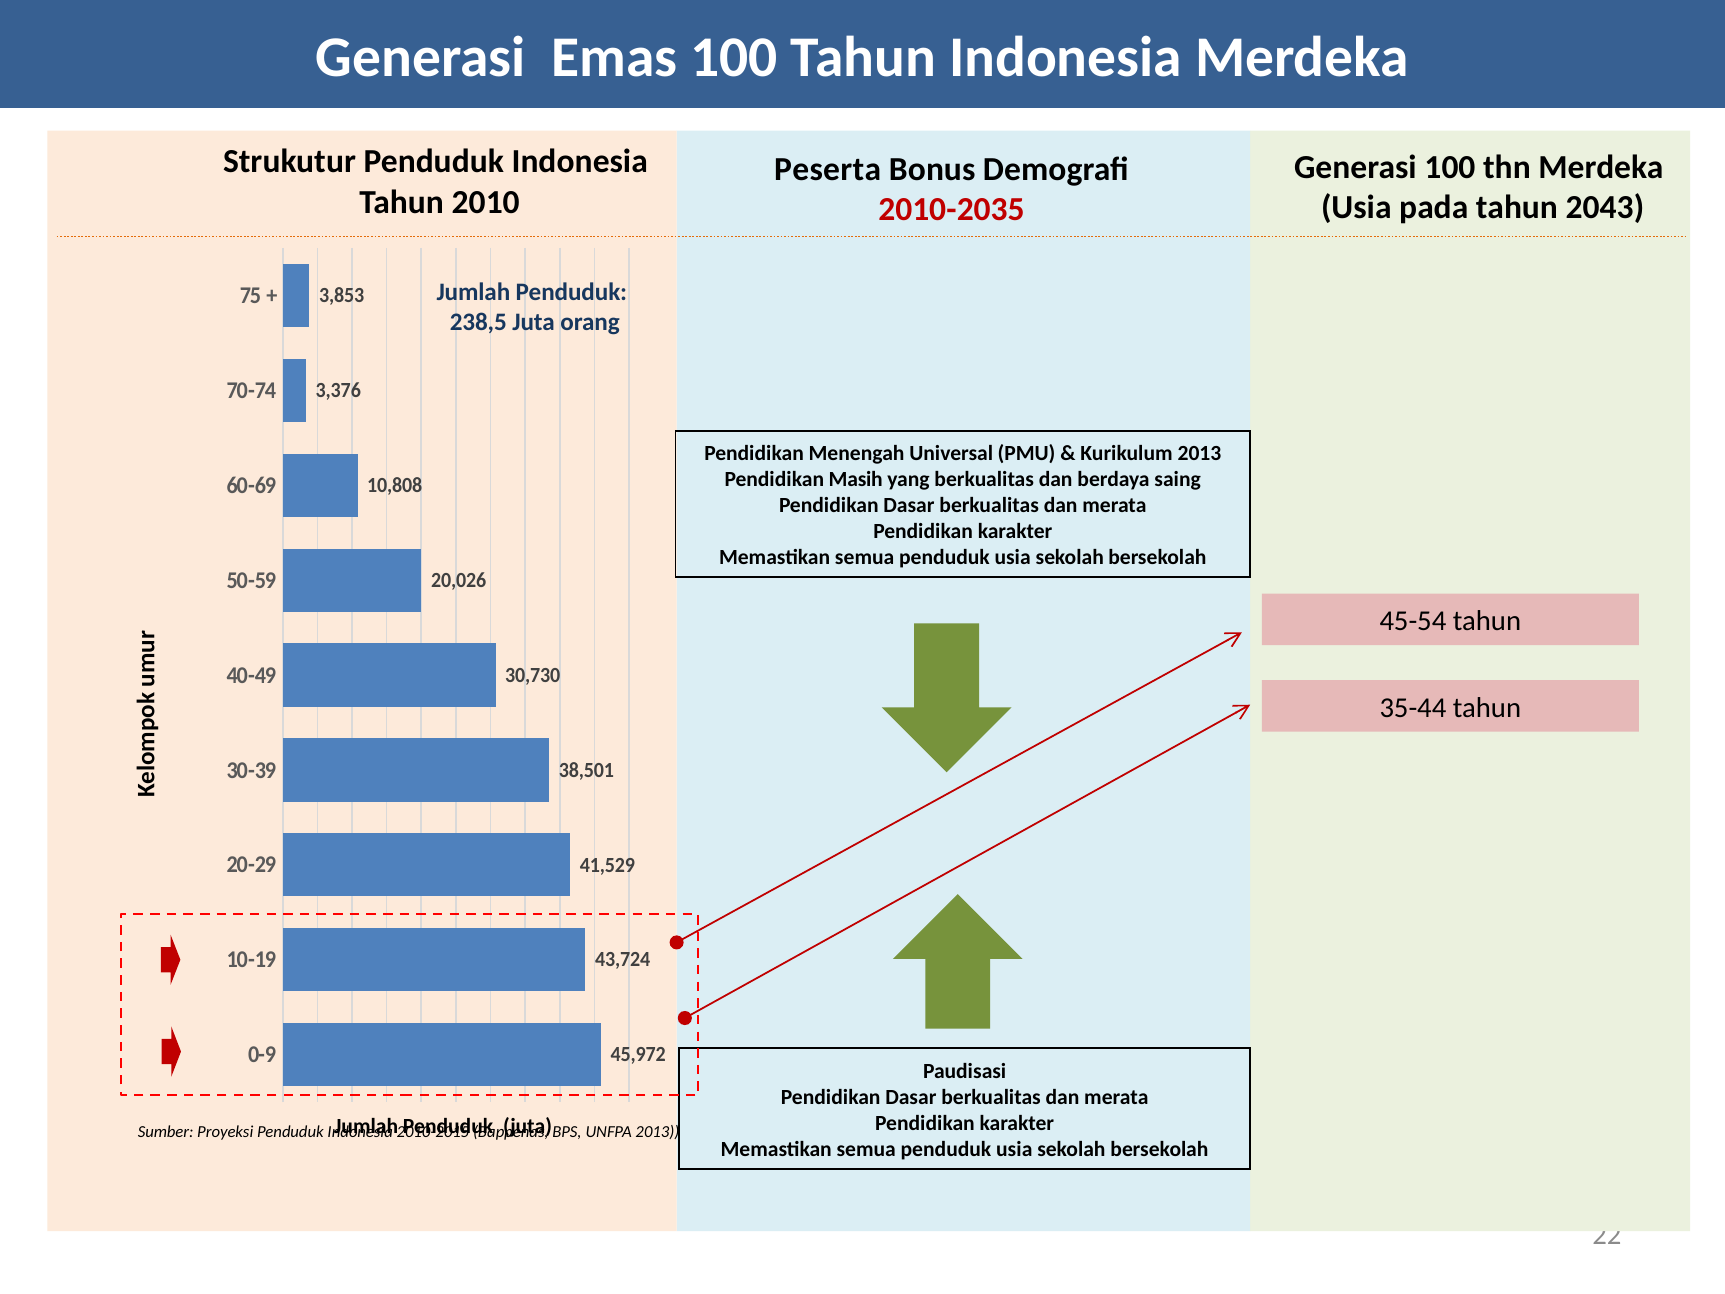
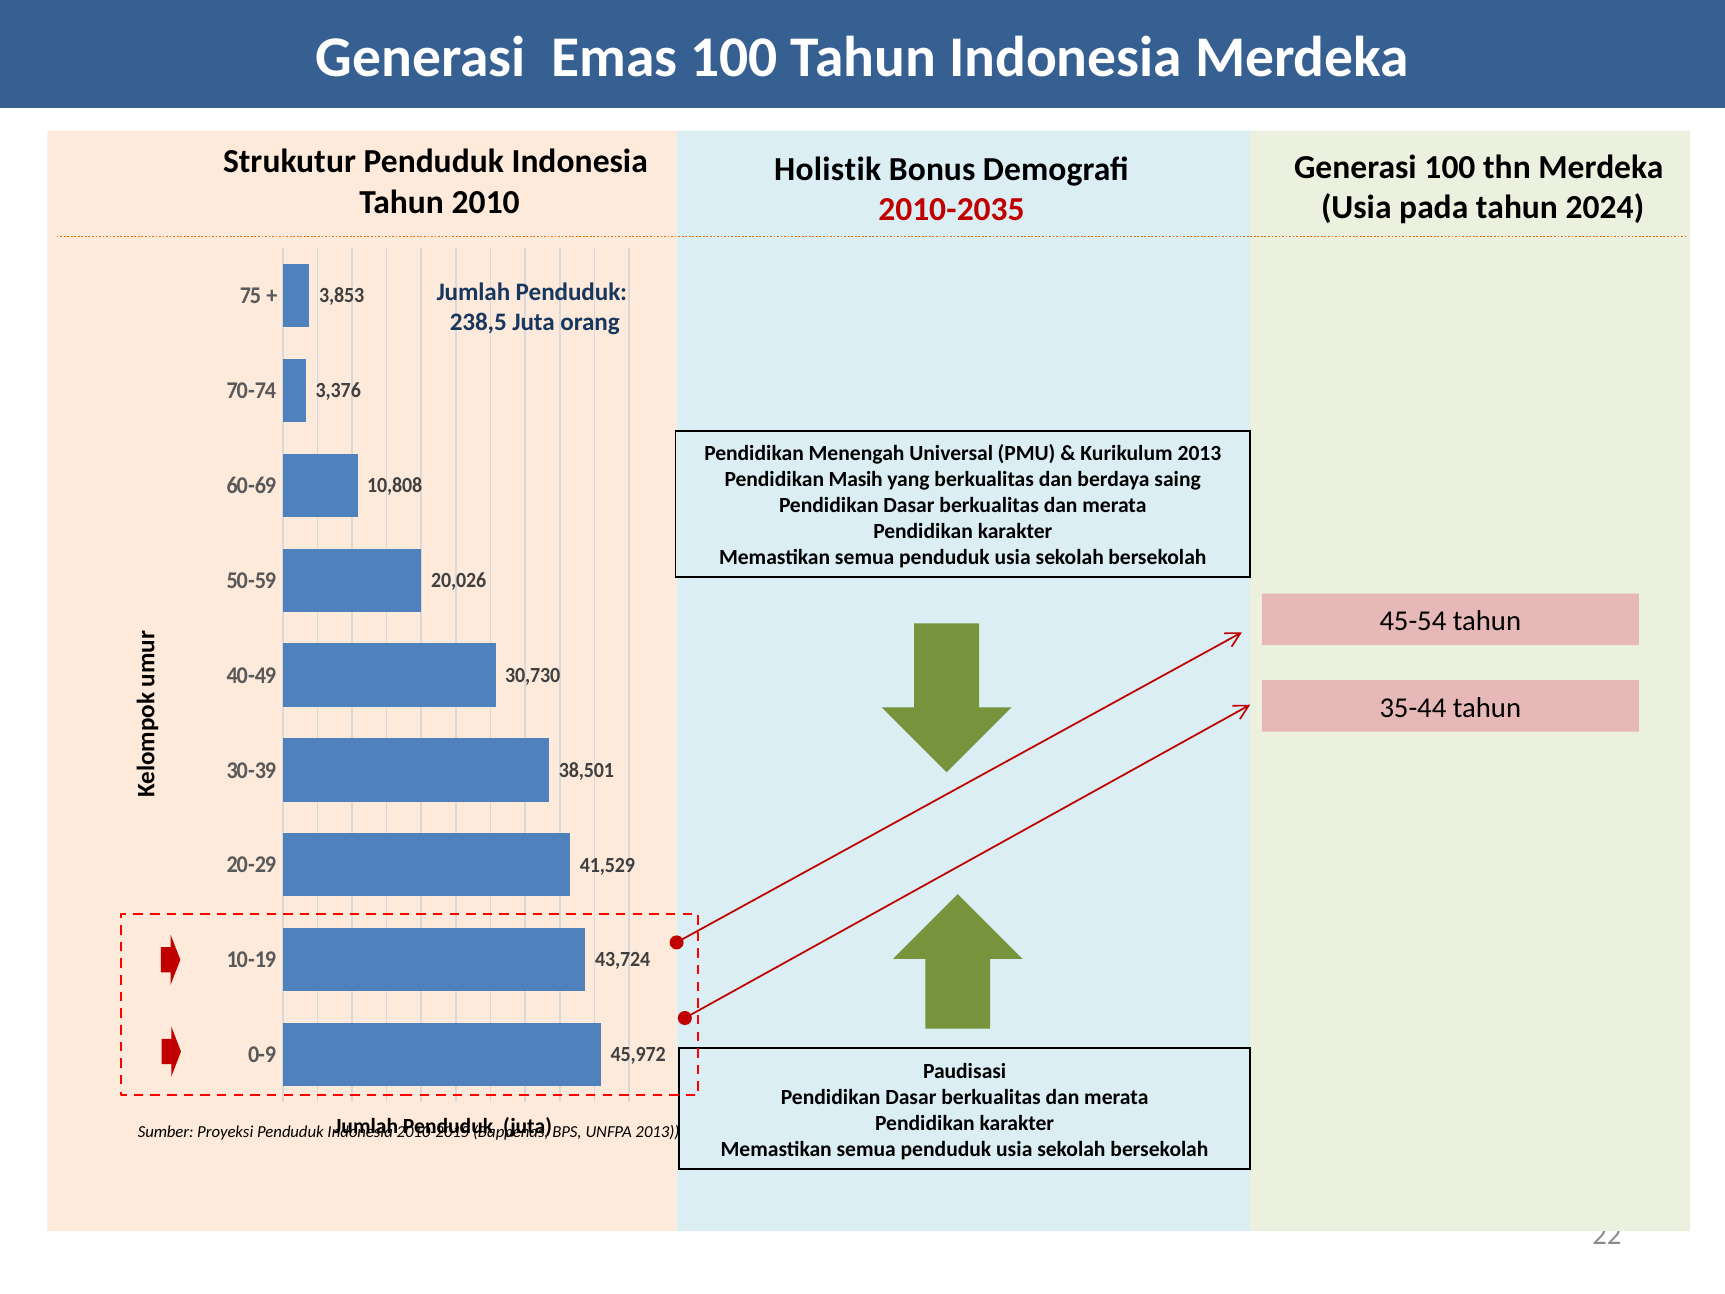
Peserta: Peserta -> Holistik (828, 169)
2043: 2043 -> 2024 (1605, 207)
